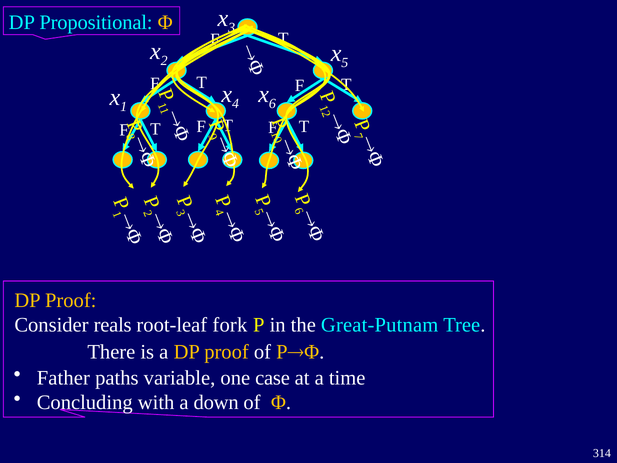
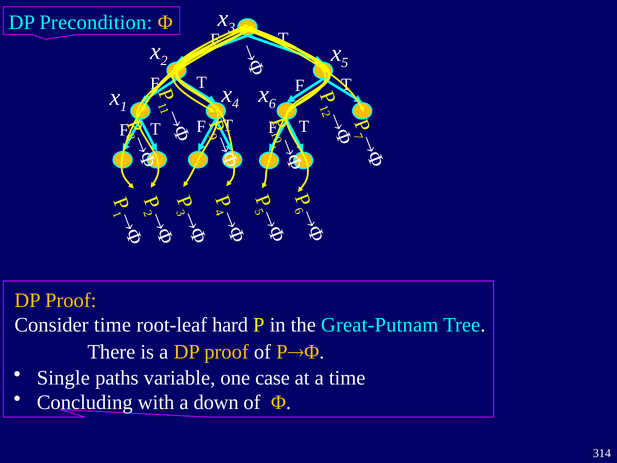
Propositional: Propositional -> Precondition (96, 23)
Consider reals: reals -> time (112, 325)
fork: fork -> hard (230, 325)
Father: Father -> Single (63, 378)
